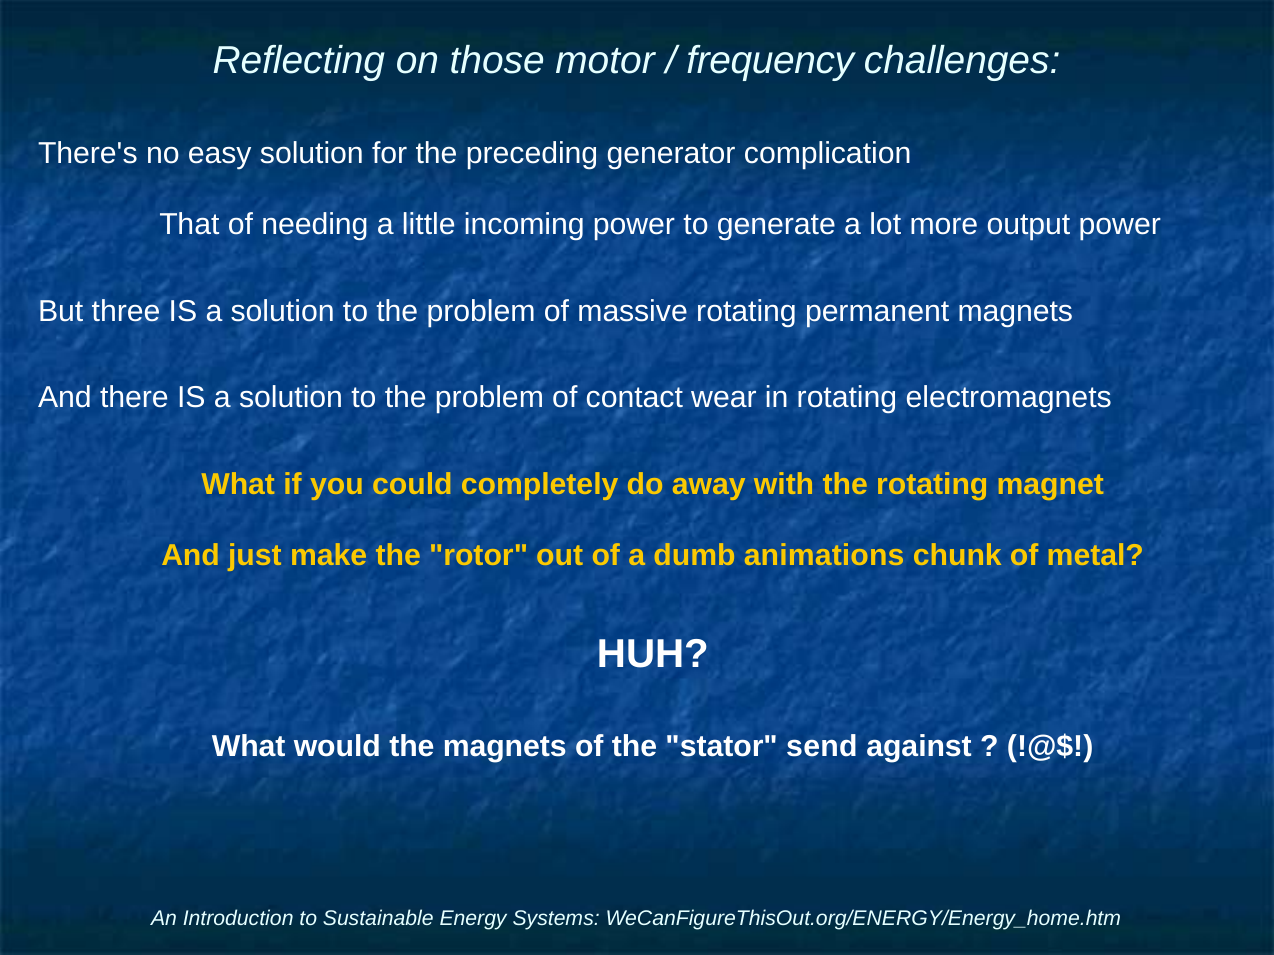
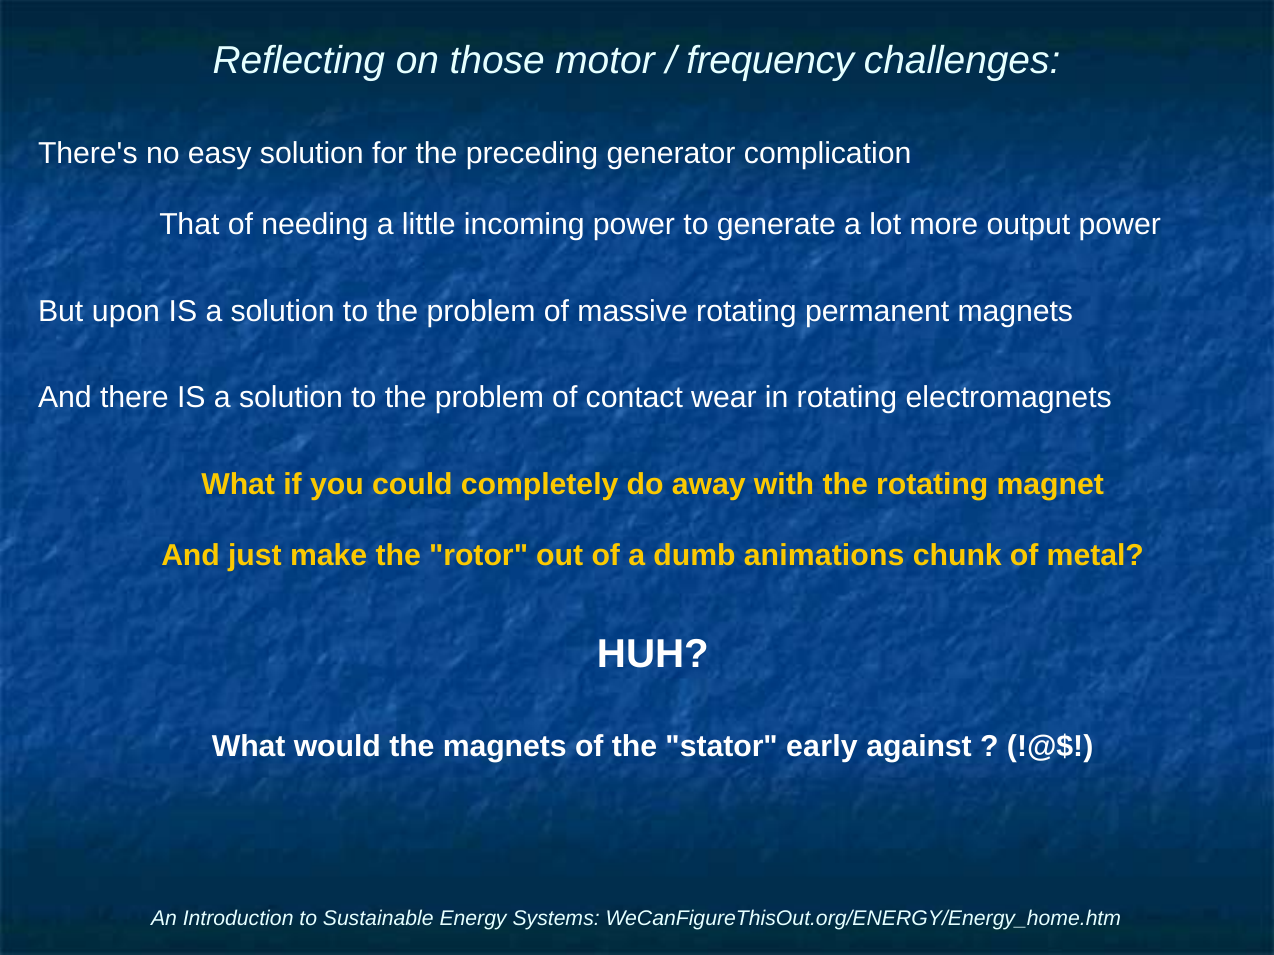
three: three -> upon (126, 311)
send: send -> early (822, 747)
